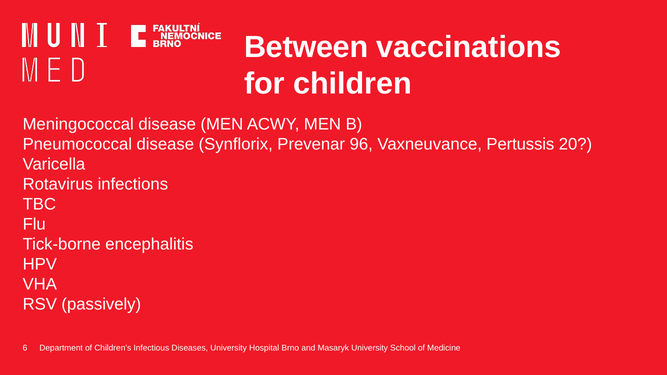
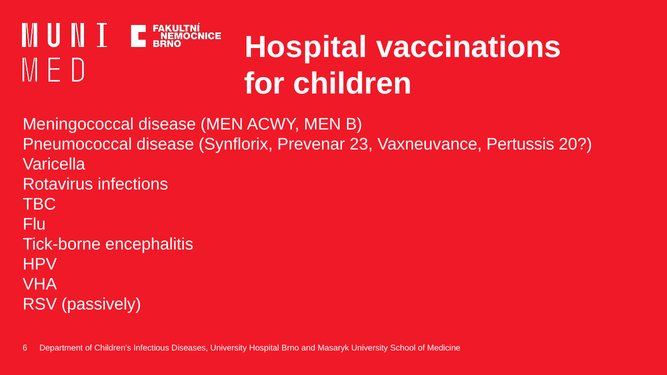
Between: Between -> Hospital (306, 47)
96: 96 -> 23 (361, 144)
